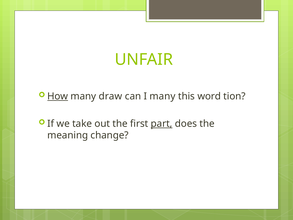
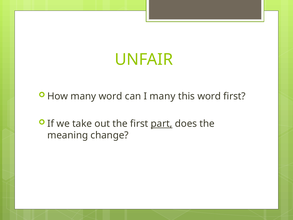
How underline: present -> none (58, 96)
many draw: draw -> word (111, 96)
word tion: tion -> first (235, 96)
